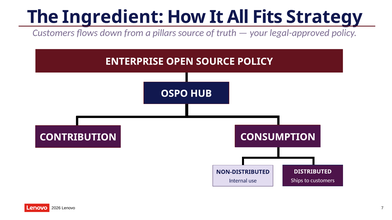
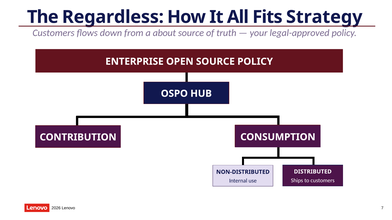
Ingredient: Ingredient -> Regardless (113, 17)
pillars: pillars -> about (164, 33)
